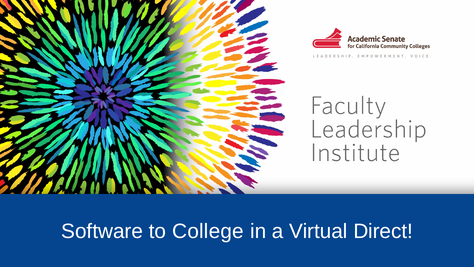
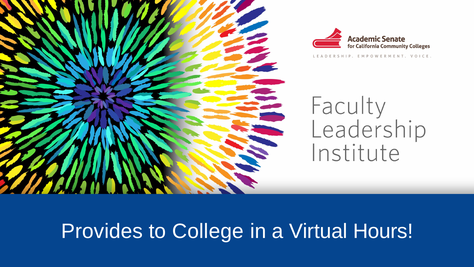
Software: Software -> Provides (102, 231)
Direct: Direct -> Hours (383, 231)
